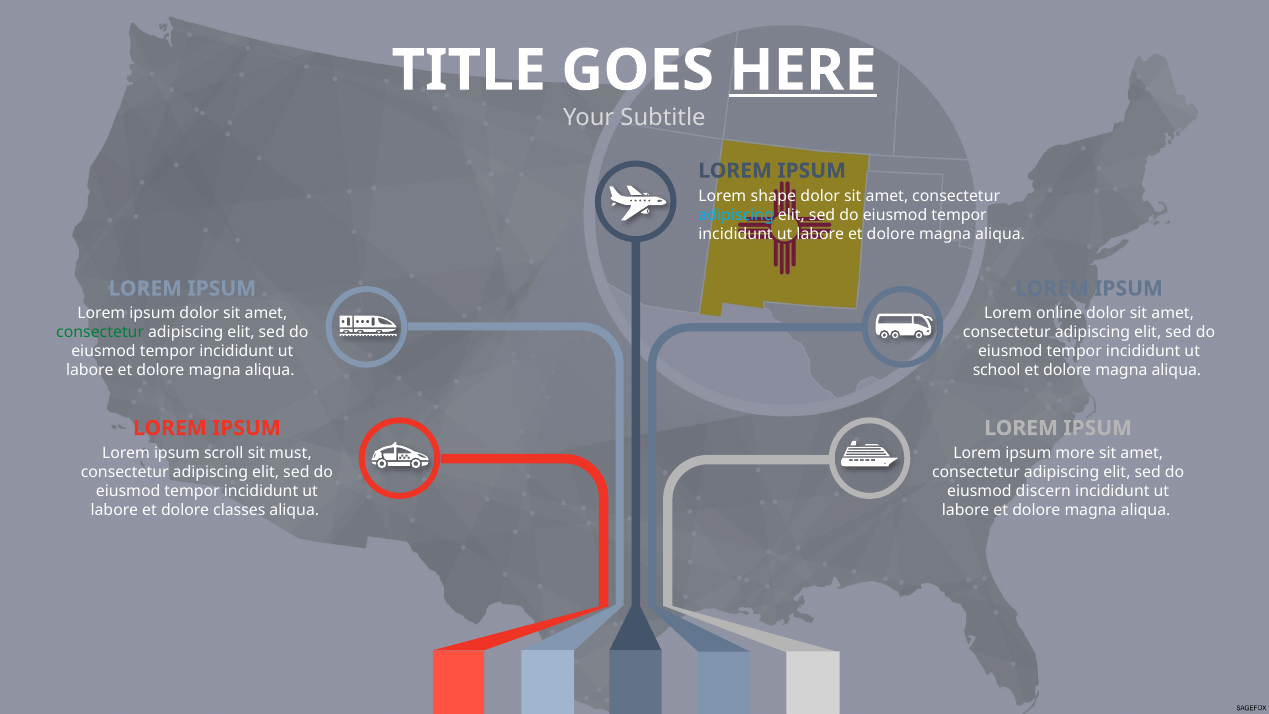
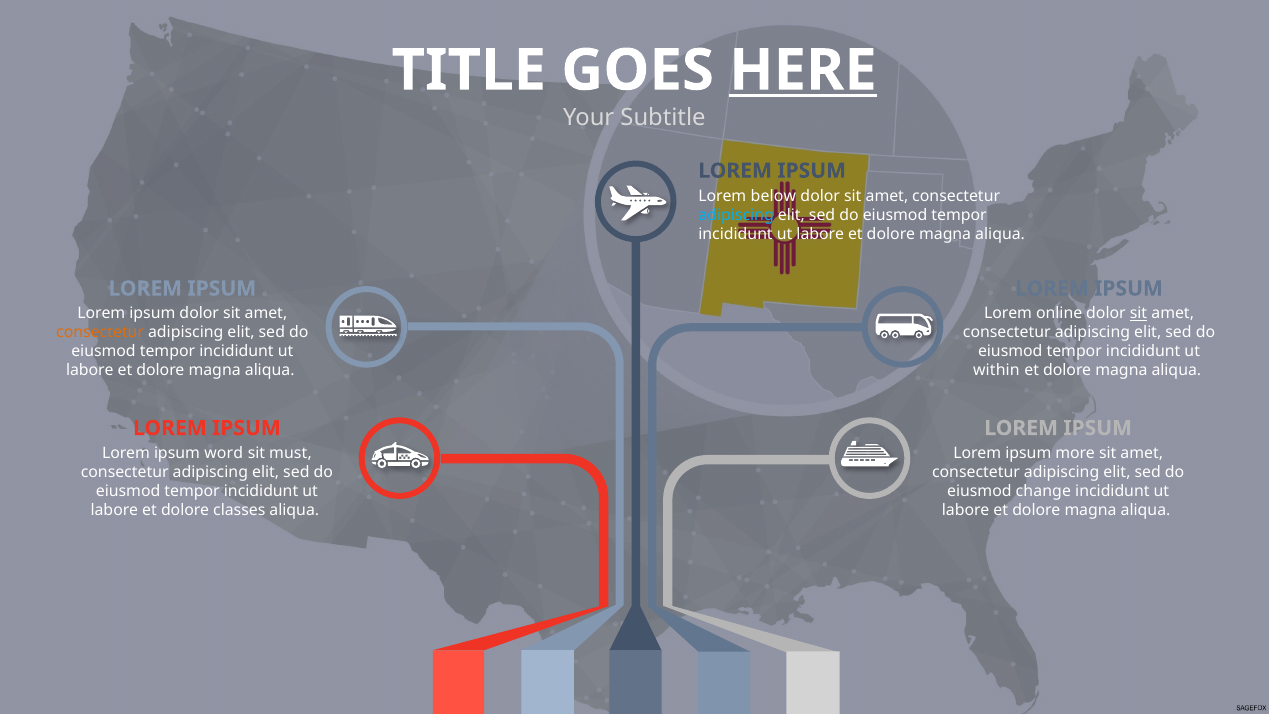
shape: shape -> below (773, 196)
sit underline: none -> present (1139, 314)
consectetur colour: green -> orange (100, 333)
school: school -> within (996, 371)
scroll: scroll -> word (224, 453)
discern: discern -> change (1043, 491)
